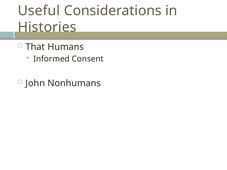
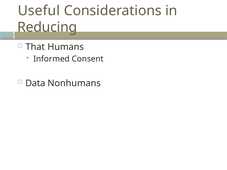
Histories: Histories -> Reducing (47, 27)
John: John -> Data (35, 83)
